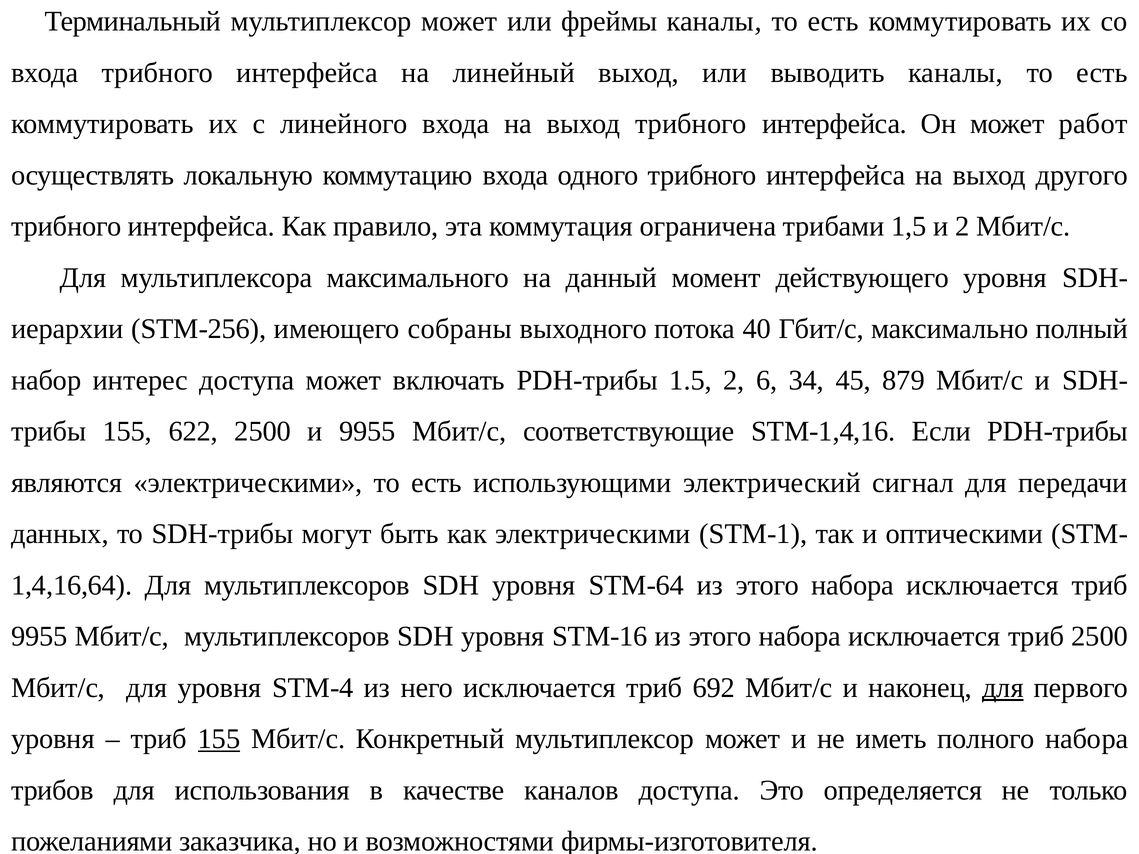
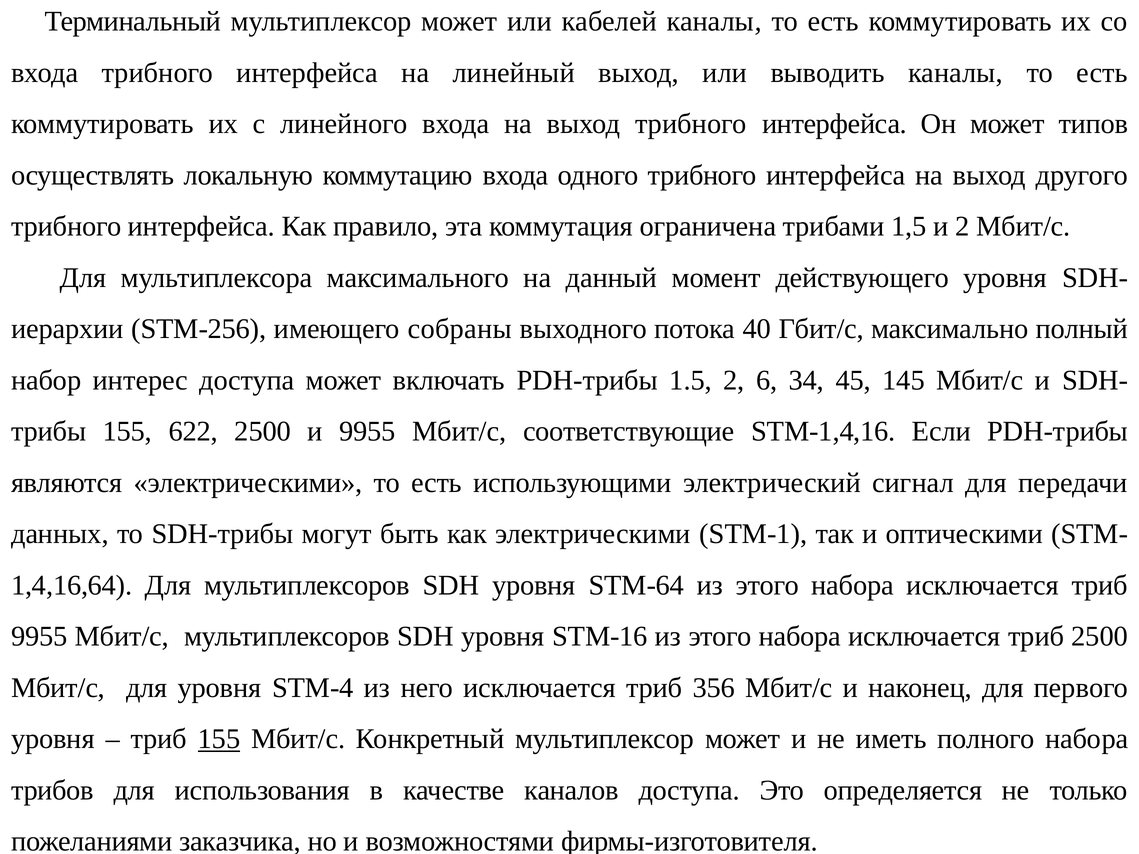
фреймы: фреймы -> кабелей (609, 22)
работ: работ -> типов (1093, 124)
879: 879 -> 145 (904, 380)
692: 692 -> 356 (714, 688)
для underline: present -> none (1003, 688)
